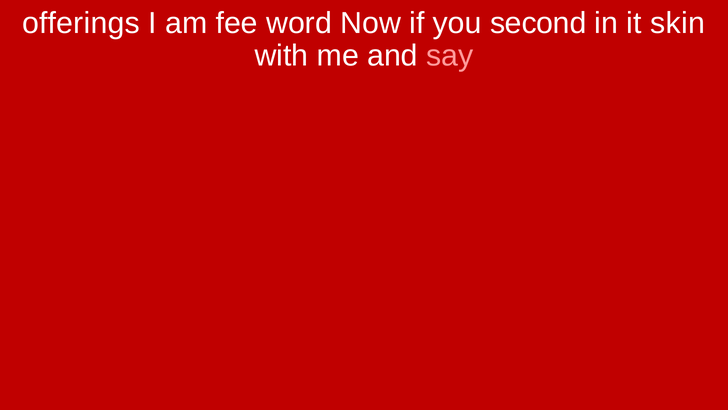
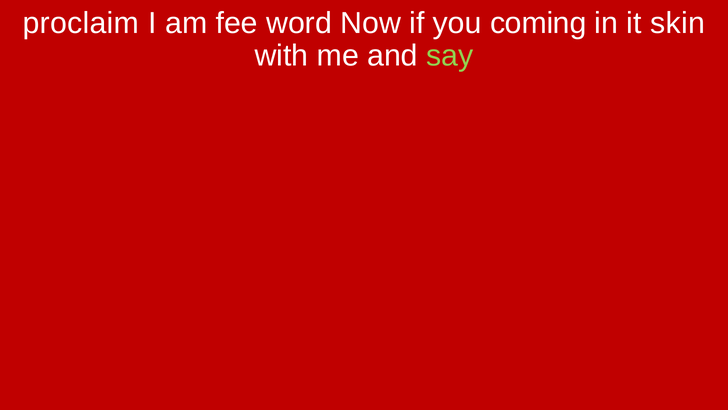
offerings: offerings -> proclaim (81, 23)
second: second -> coming (538, 23)
say colour: pink -> light green (450, 56)
